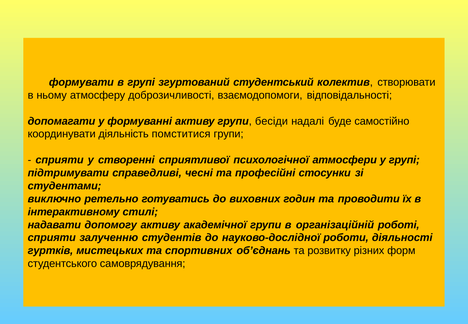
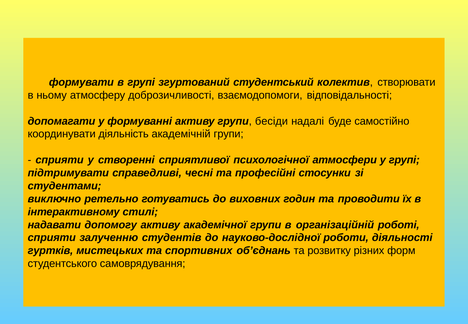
помститися: помститися -> академічній (181, 134)
